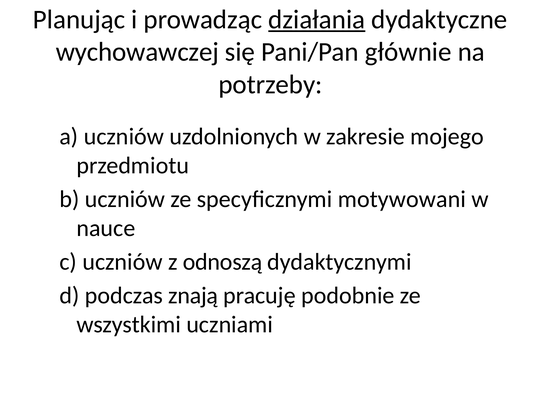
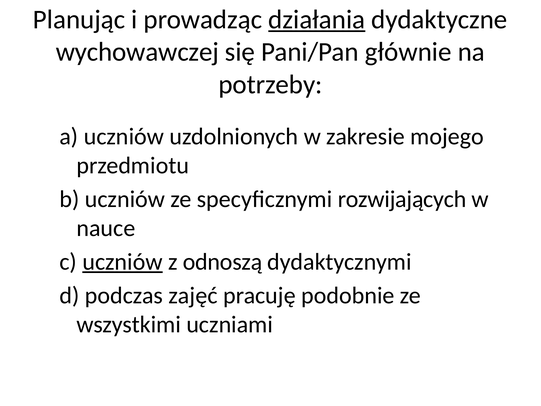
motywowani: motywowani -> rozwijających (402, 199)
uczniów underline: none -> present (123, 262)
znają: znają -> zajęć (193, 295)
